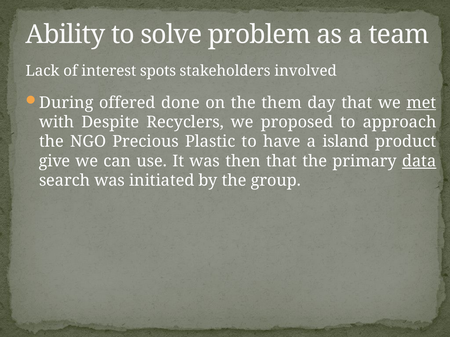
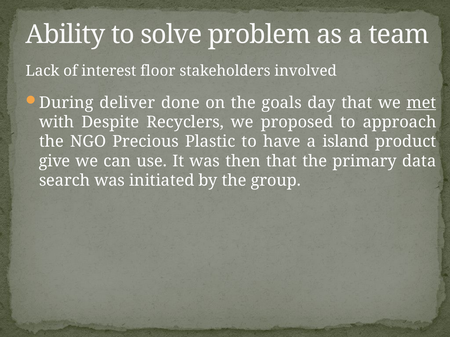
spots: spots -> floor (158, 71)
offered: offered -> deliver (127, 103)
them: them -> goals (282, 103)
data underline: present -> none (419, 161)
